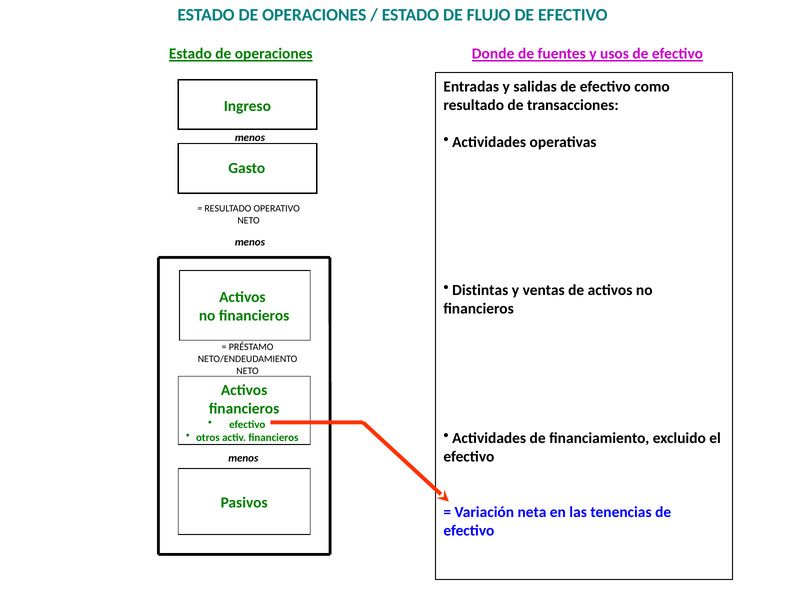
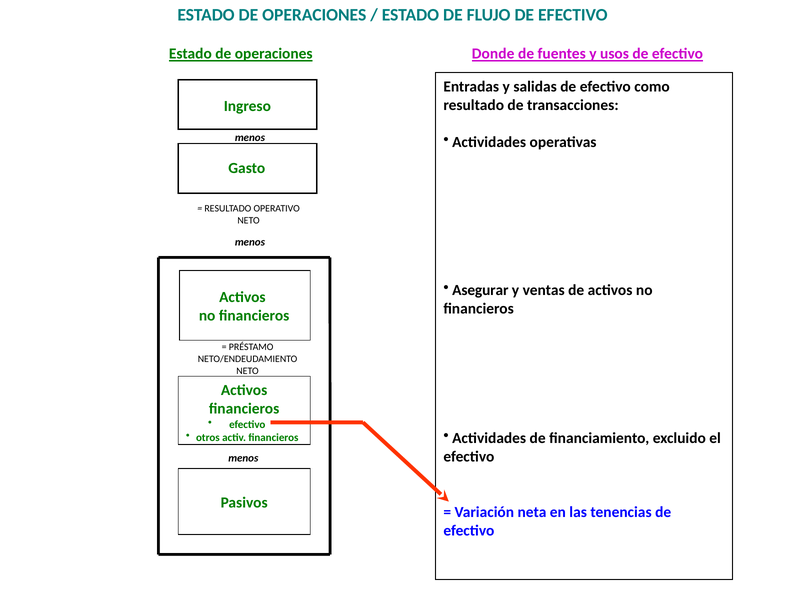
Distintas: Distintas -> Asegurar (480, 290)
